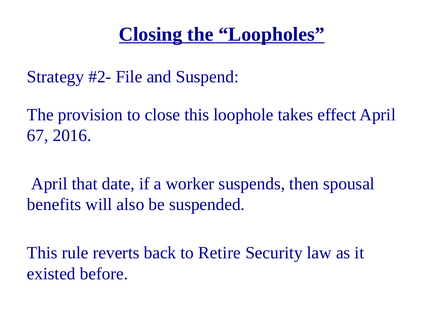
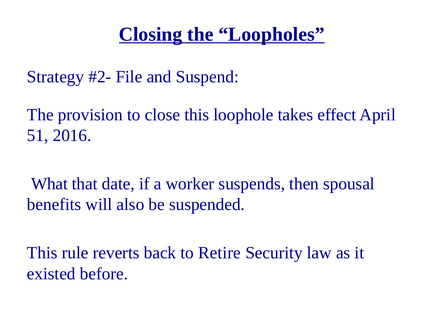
67: 67 -> 51 (38, 135)
April: April -> What (49, 183)
